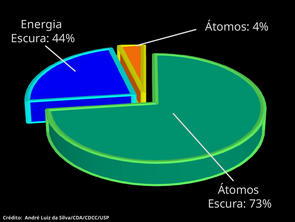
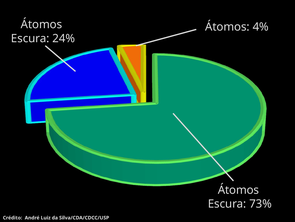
Energia: Energia -> Átomos (41, 25)
44%: 44% -> 24% (64, 38)
